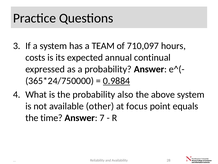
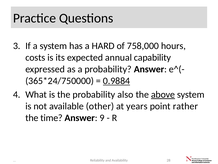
TEAM: TEAM -> HARD (103, 46)
710,097: 710,097 -> 758,000 (143, 46)
continual: continual -> capability (152, 57)
above underline: none -> present (163, 94)
focus: focus -> years (137, 106)
equals: equals -> rather (185, 106)
7: 7 -> 9 (102, 117)
